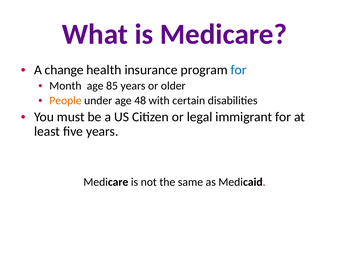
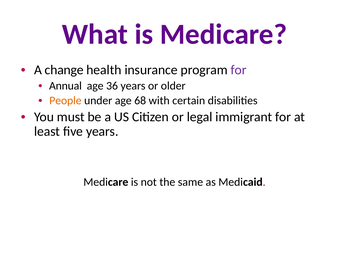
for colour: blue -> purple (239, 70)
Month: Month -> Annual (65, 86)
85: 85 -> 36 (112, 86)
48: 48 -> 68 (140, 101)
